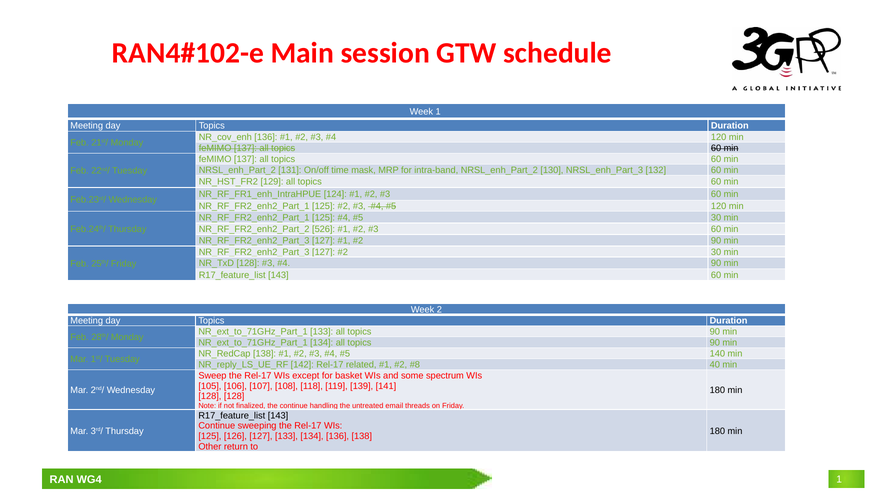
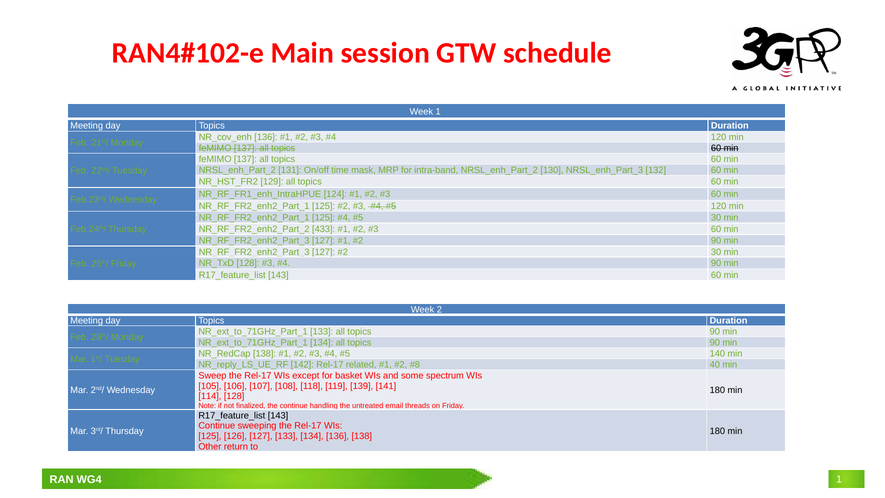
526: 526 -> 433 (324, 229)
128: 128 -> 114 (210, 396)
